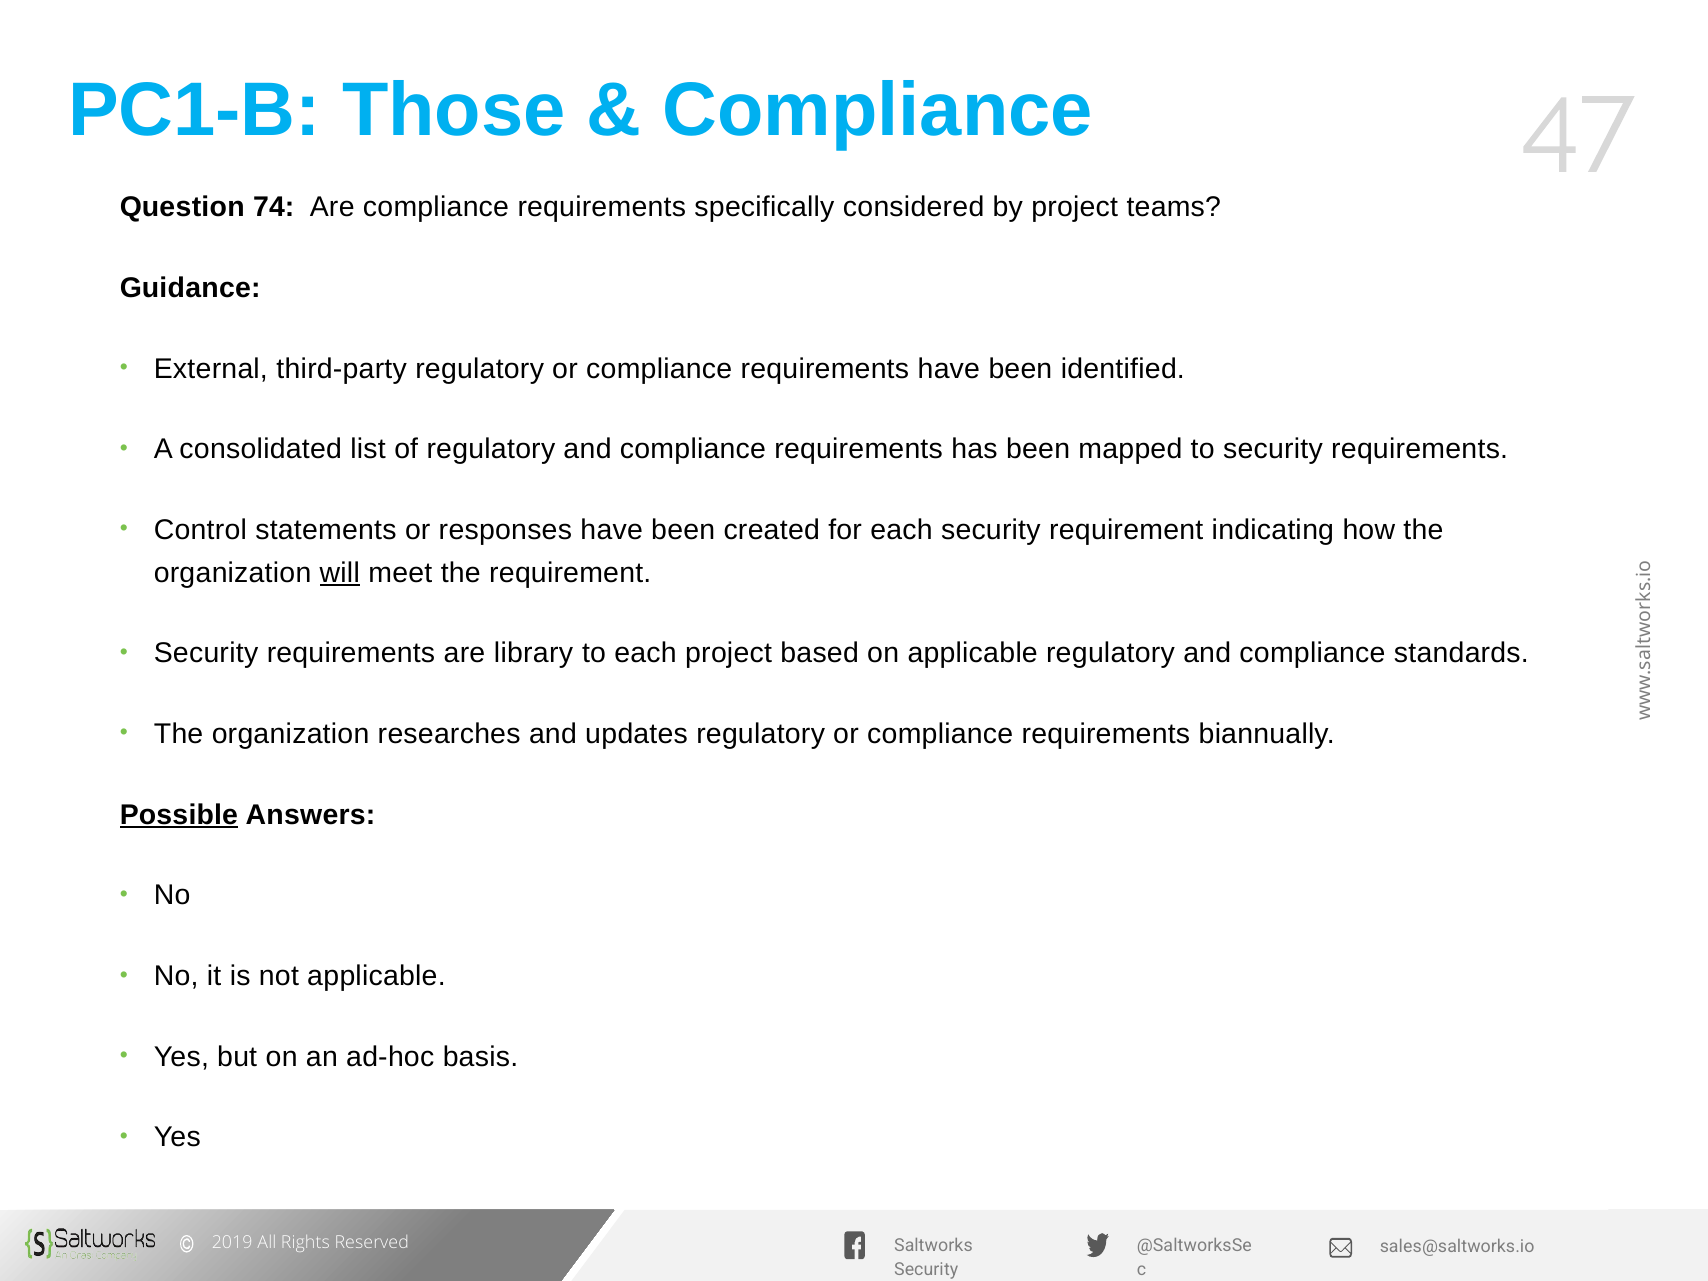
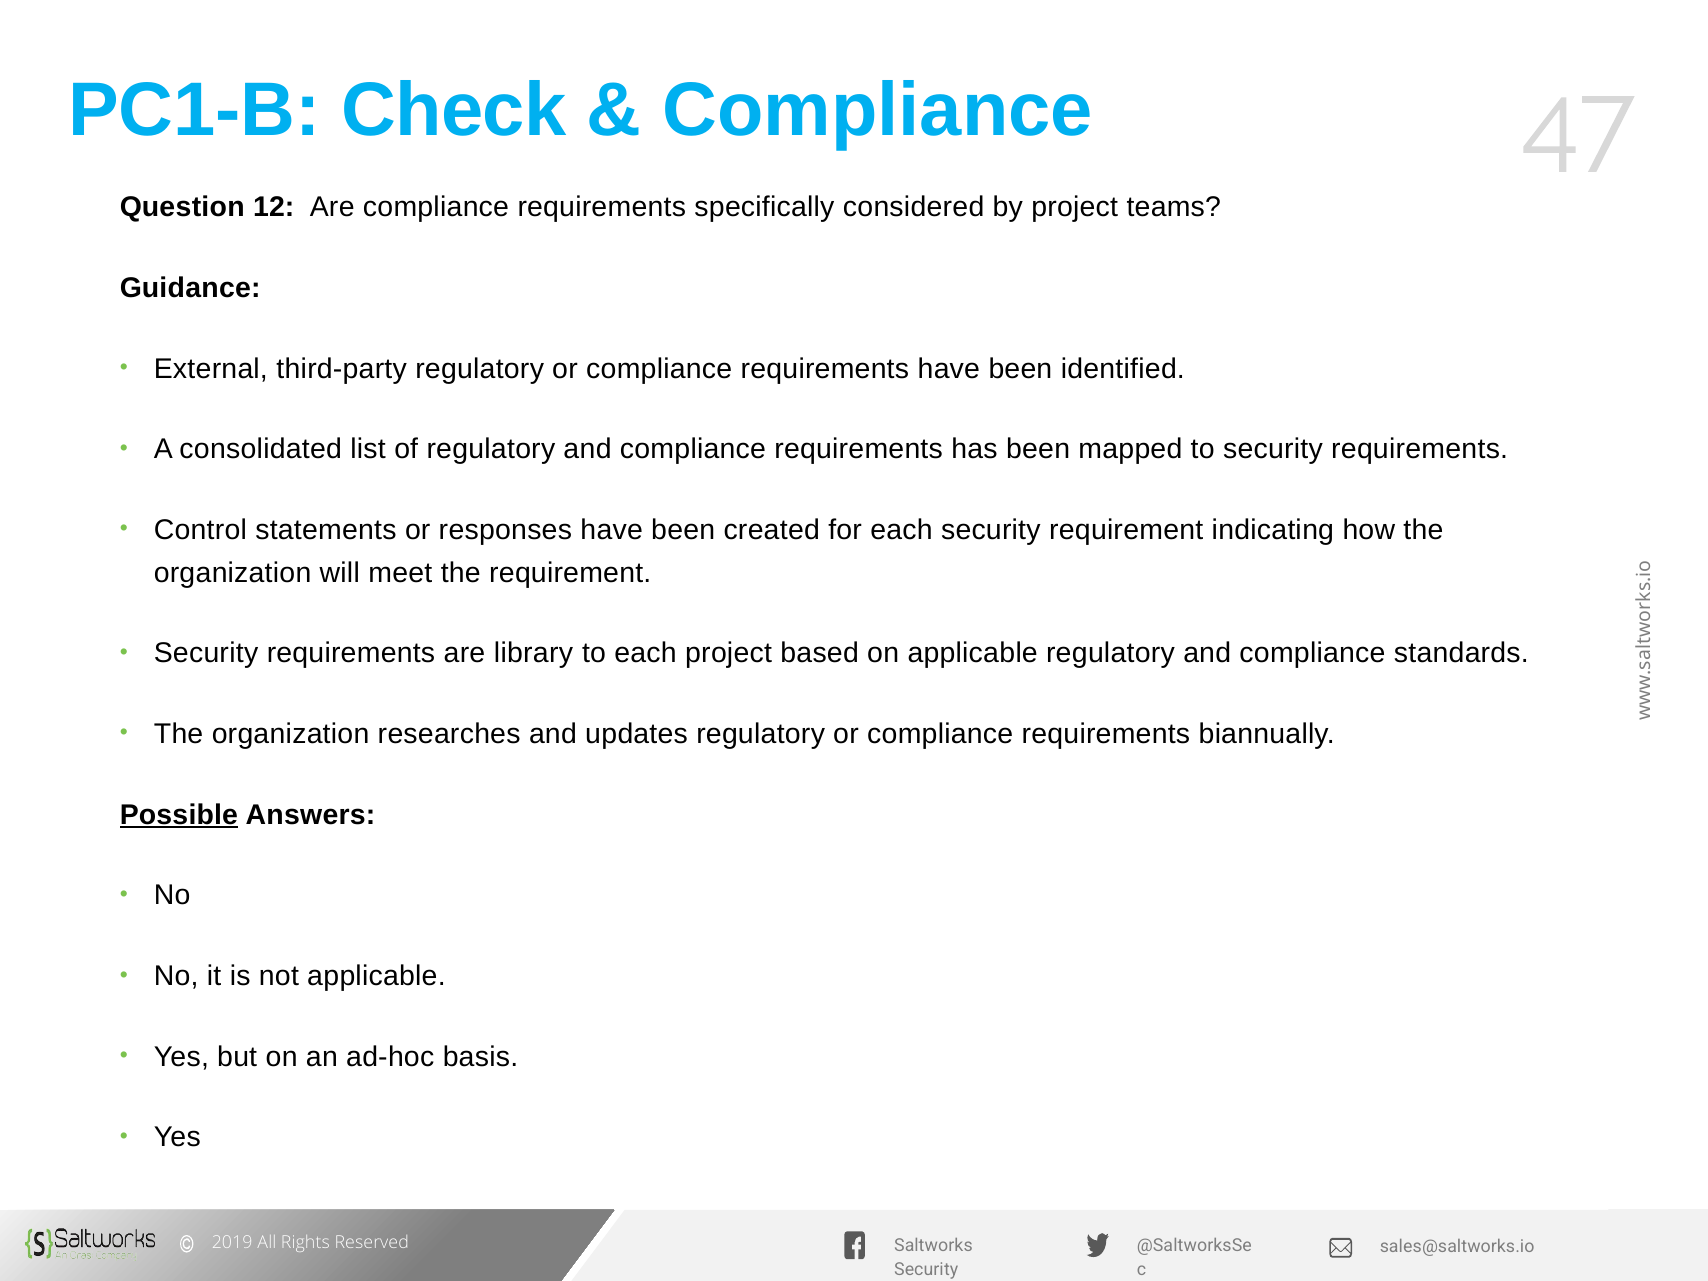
Those: Those -> Check (454, 111)
74: 74 -> 12 (274, 207)
will underline: present -> none (340, 573)
